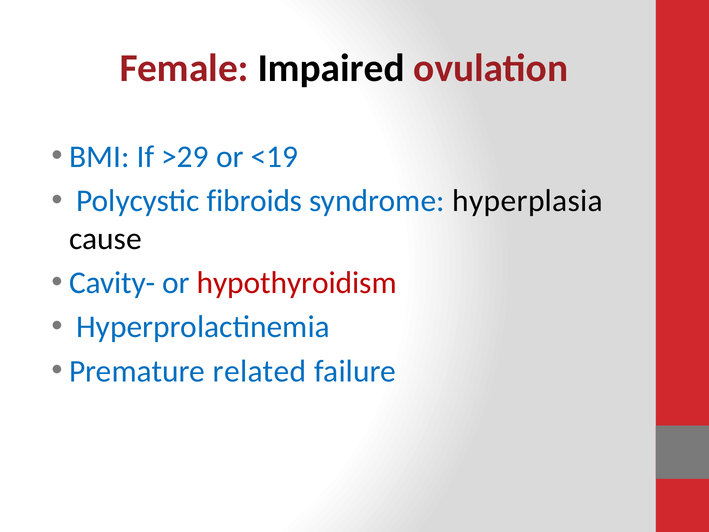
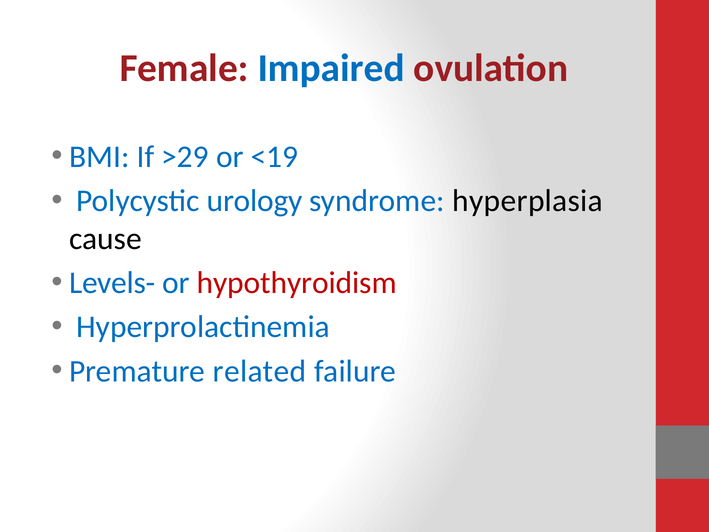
Impaired colour: black -> blue (331, 68)
fibroids: fibroids -> urology (255, 201)
Cavity-: Cavity- -> Levels- (112, 283)
